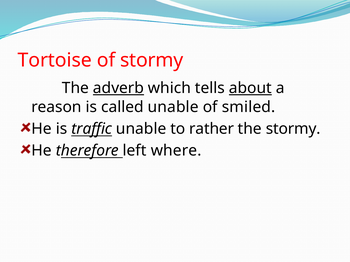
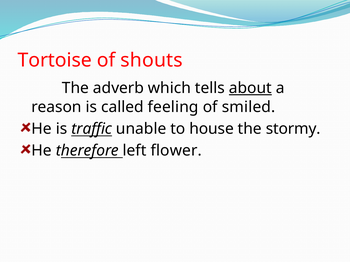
of stormy: stormy -> shouts (152, 60)
adverb underline: present -> none (118, 88)
called unable: unable -> feeling (173, 107)
rather: rather -> house (212, 129)
where: where -> flower (176, 151)
